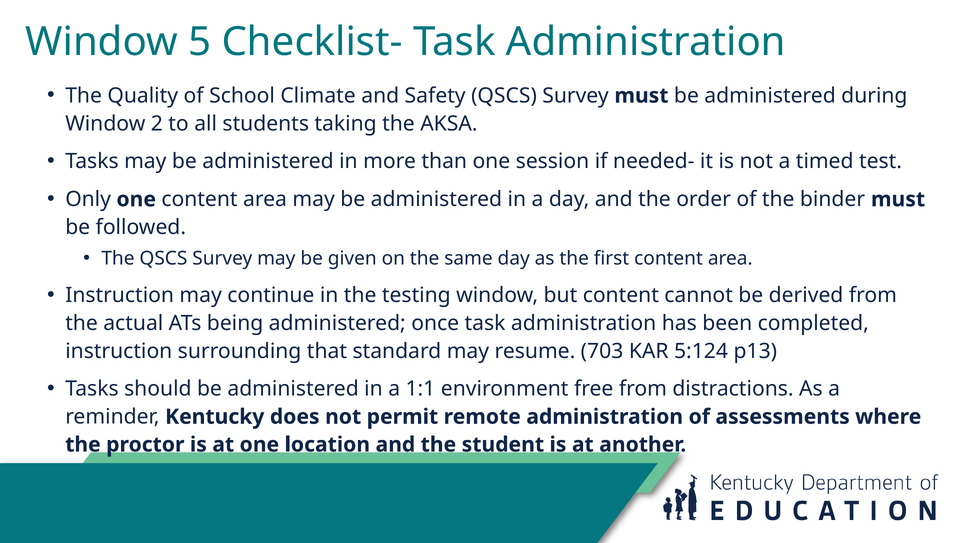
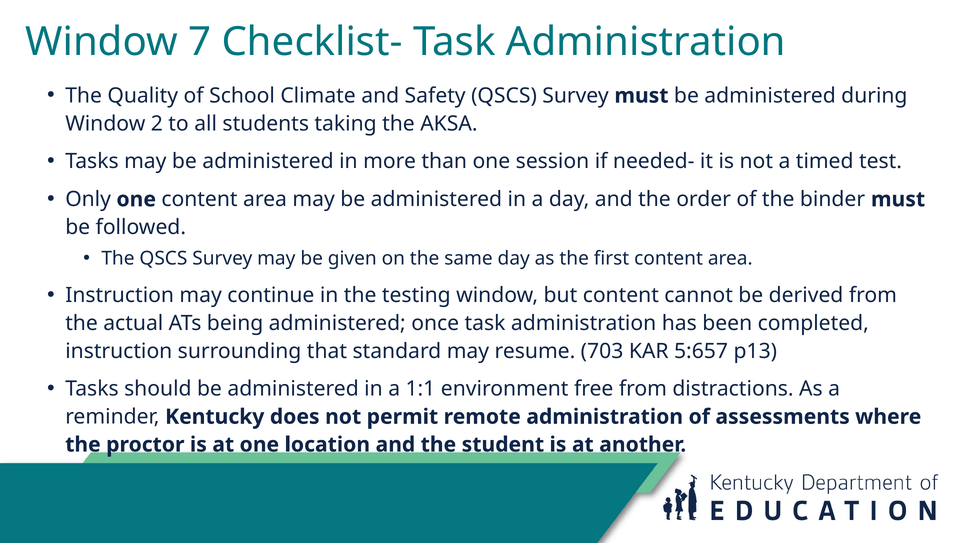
5: 5 -> 7 (200, 42)
5:124: 5:124 -> 5:657 (701, 351)
